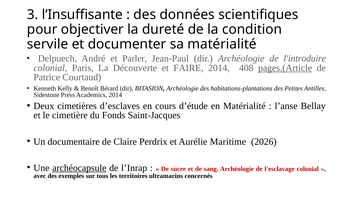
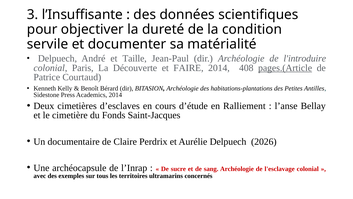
Parler: Parler -> Taille (135, 58)
en Matérialité: Matérialité -> Ralliement (244, 106)
Aurélie Maritime: Maritime -> Delpuech (228, 141)
archéocapsule underline: present -> none (79, 168)
